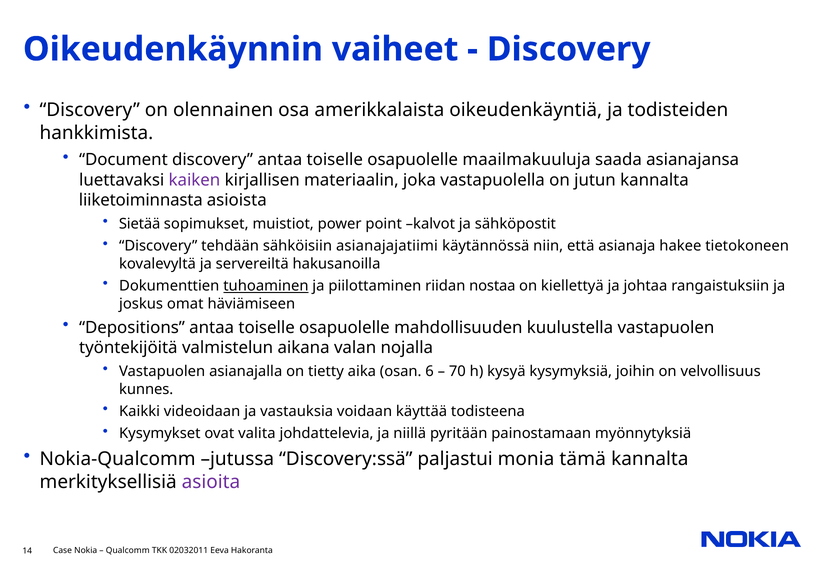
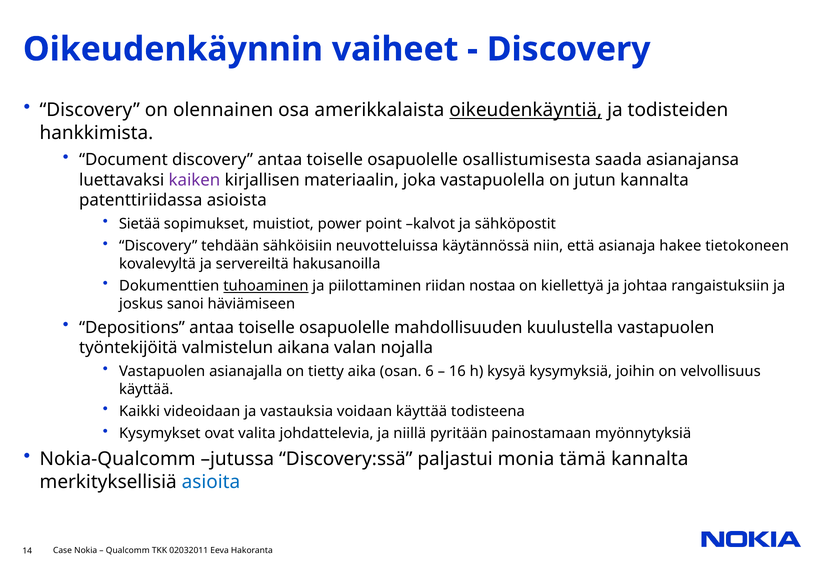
oikeudenkäyntiä underline: none -> present (526, 110)
maailmakuuluja: maailmakuuluja -> osallistumisesta (527, 160)
liiketoiminnasta: liiketoiminnasta -> patenttiriidassa (141, 200)
asianajajatiimi: asianajajatiimi -> neuvotteluissa (387, 246)
omat: omat -> sanoi (185, 304)
70: 70 -> 16 (457, 372)
kunnes: kunnes -> käyttää (146, 390)
asioita colour: purple -> blue (211, 482)
